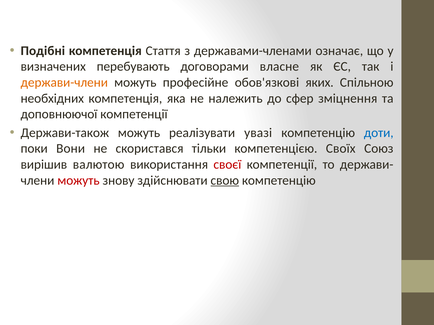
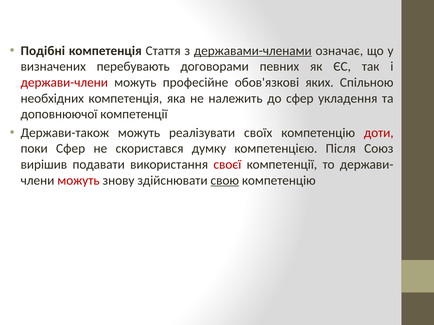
державами-членами underline: none -> present (253, 51)
власне: власне -> певних (279, 67)
держави-члени colour: orange -> red (64, 83)
зміцнення: зміцнення -> укладення (348, 98)
увазі: увазі -> своїх (258, 133)
доти colour: blue -> red (379, 133)
поки Вони: Вони -> Сфер (71, 149)
тільки: тільки -> думку (209, 149)
Своїх: Своїх -> Після (341, 149)
валютою: валютою -> подавати (99, 165)
